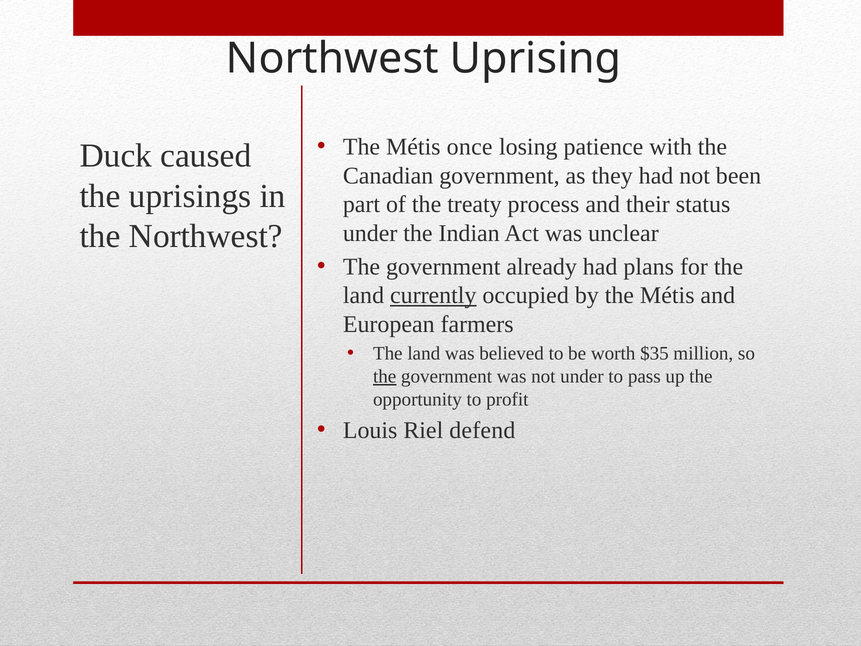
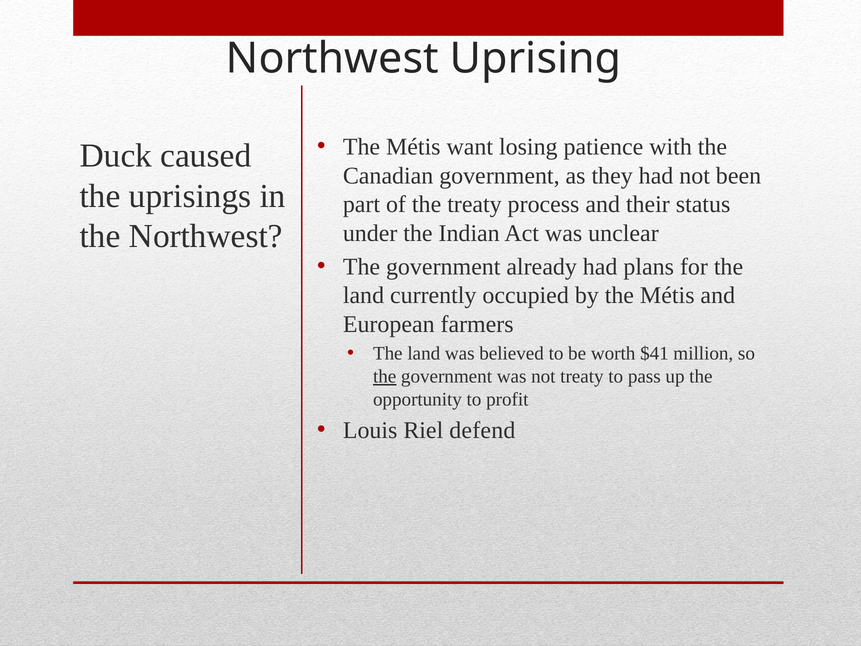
once: once -> want (470, 147)
currently underline: present -> none (433, 295)
$35: $35 -> $41 (654, 353)
not under: under -> treaty (582, 376)
